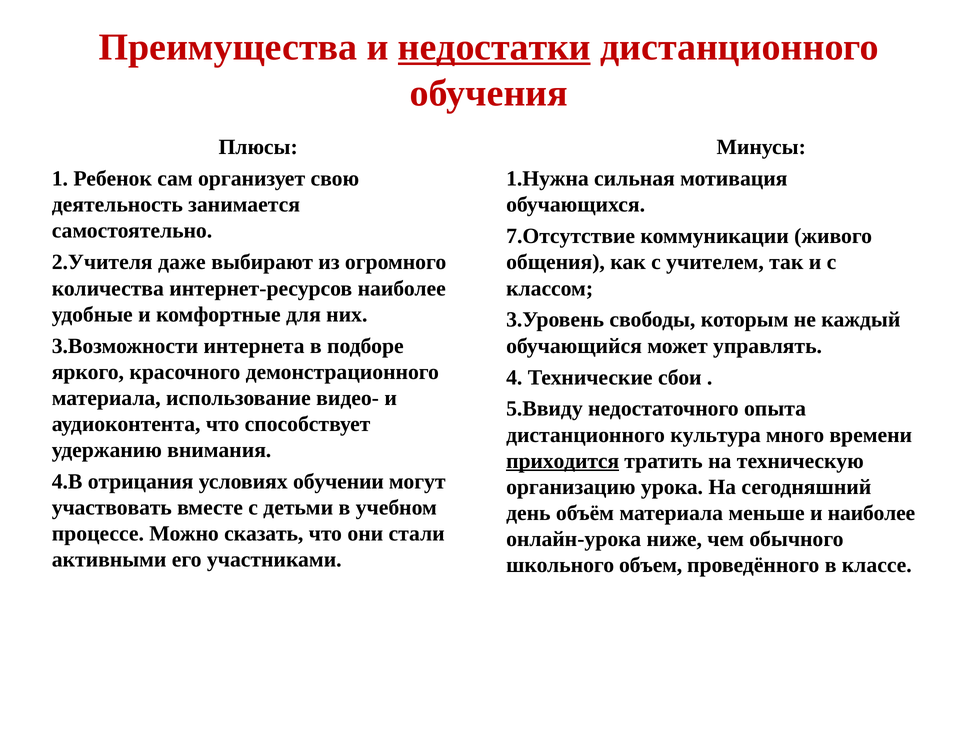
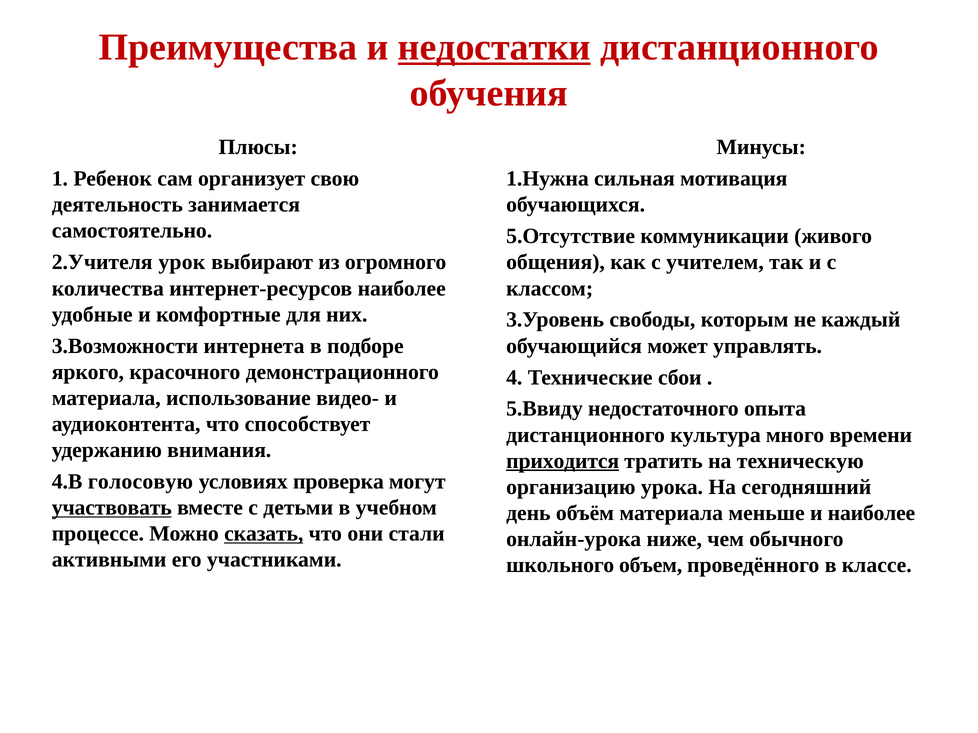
7.Отсутствие: 7.Отсутствие -> 5.Отсутствие (571, 236)
даже: даже -> урок (182, 262)
отрицания: отрицания -> голосовую (140, 482)
обучении: обучении -> проверка (338, 482)
участвовать underline: none -> present (112, 508)
сказать underline: none -> present (264, 534)
